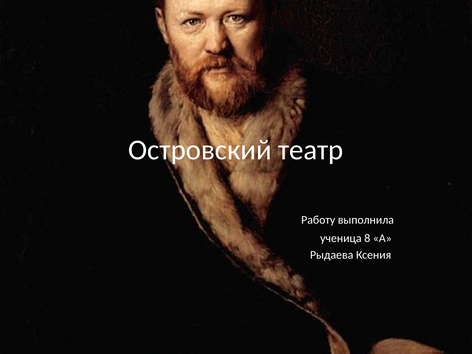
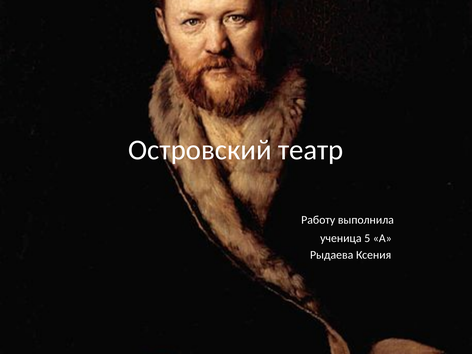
8: 8 -> 5 (367, 238)
